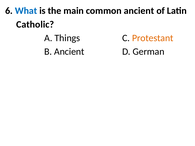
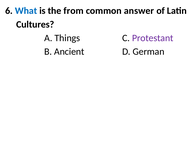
main: main -> from (74, 11)
common ancient: ancient -> answer (139, 11)
Catholic: Catholic -> Cultures (35, 24)
Protestant colour: orange -> purple (153, 38)
